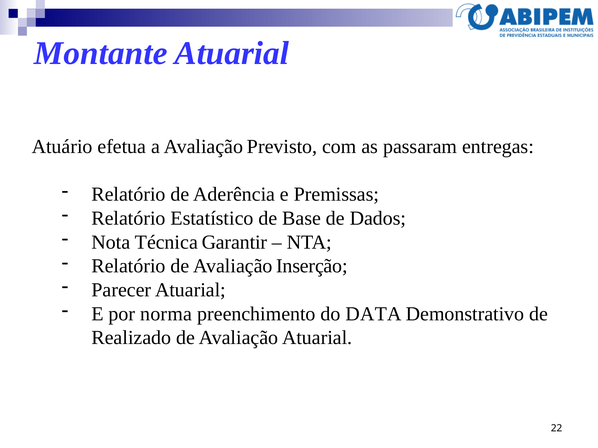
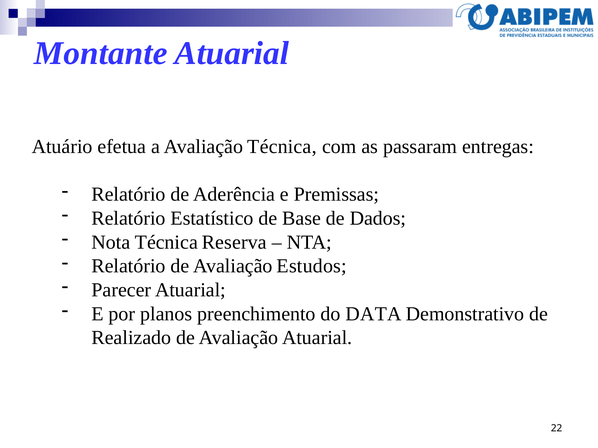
Avaliação Previsto: Previsto -> Técnica (282, 147)
Garantir: Garantir -> Reserva (234, 242)
Inserção: Inserção -> Estudos (312, 266)
norma: norma -> planos (166, 314)
